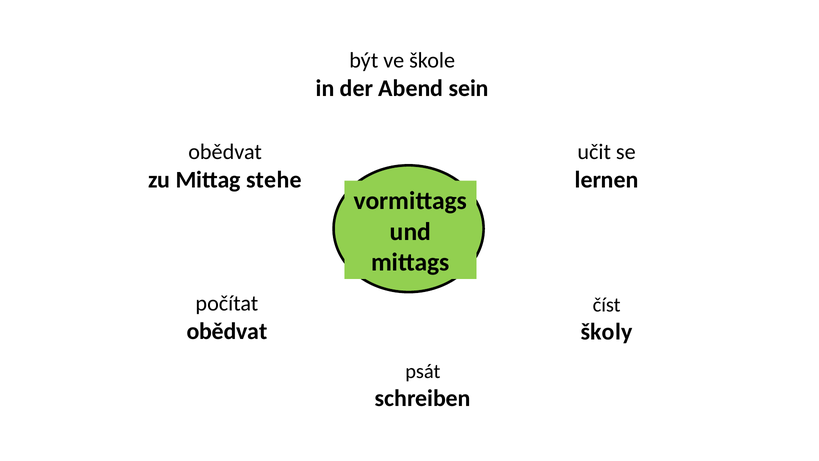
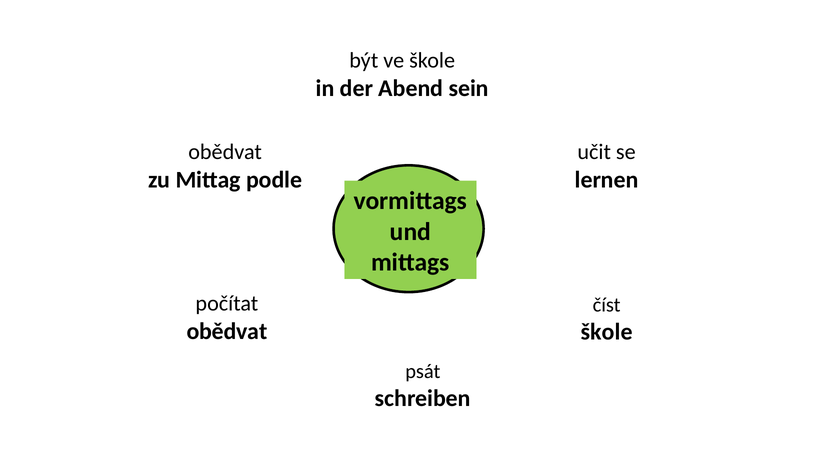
stehe: stehe -> podle (274, 180)
školy: školy -> škole (607, 331)
